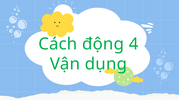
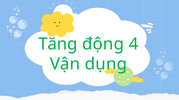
Cách: Cách -> Tăng (58, 44)
